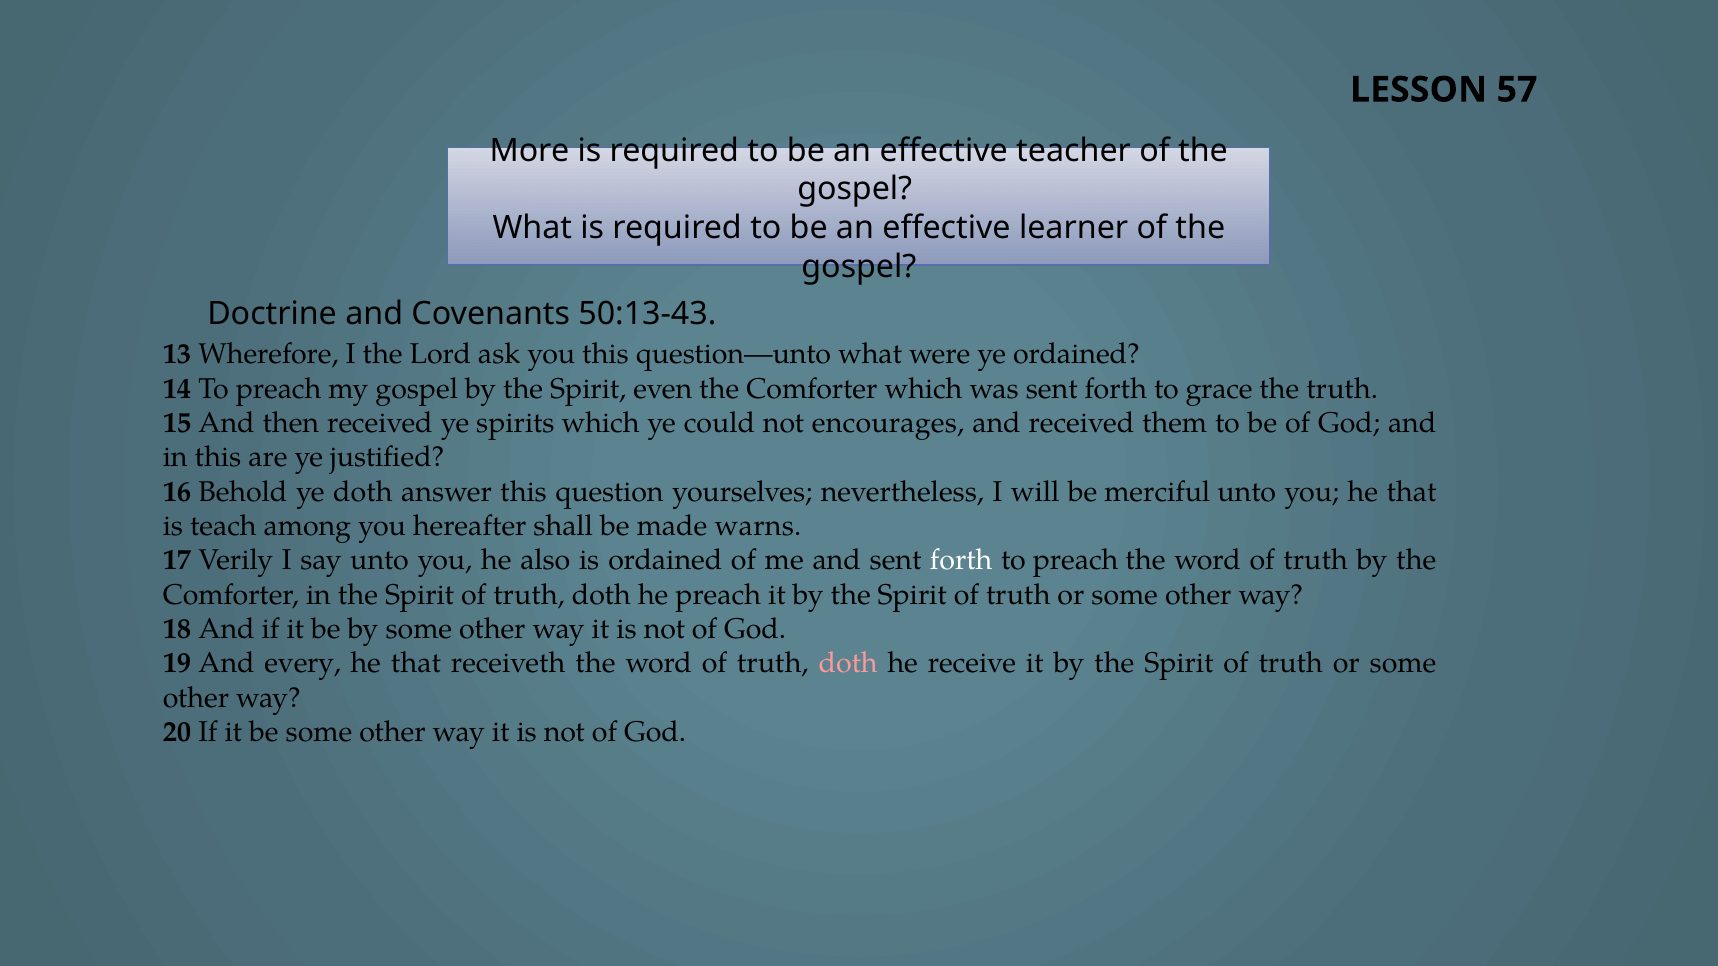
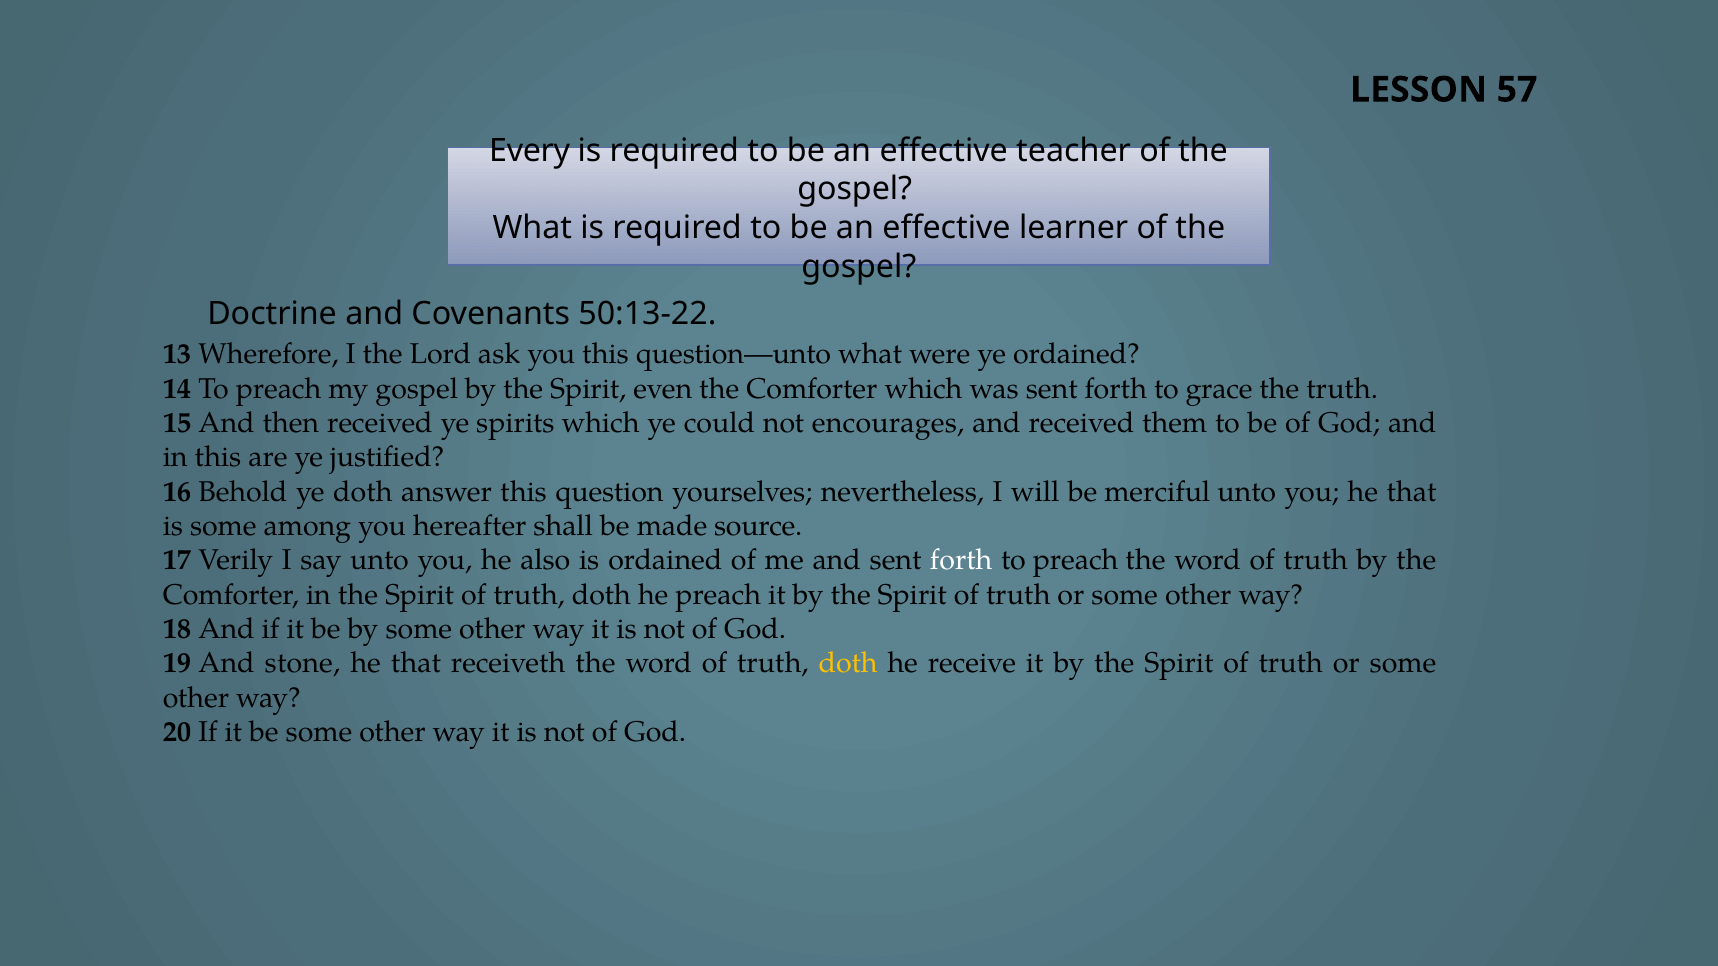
More: More -> Every (530, 151)
50:13-43: 50:13-43 -> 50:13-22 (647, 314)
is teach: teach -> some (223, 526)
warns: warns -> source (758, 526)
every: every -> stone (303, 664)
doth colour: pink -> yellow (848, 664)
